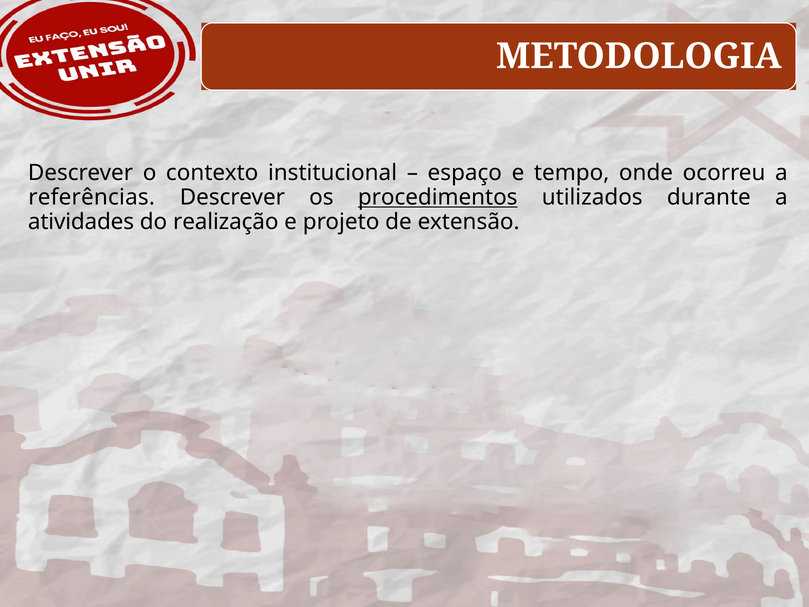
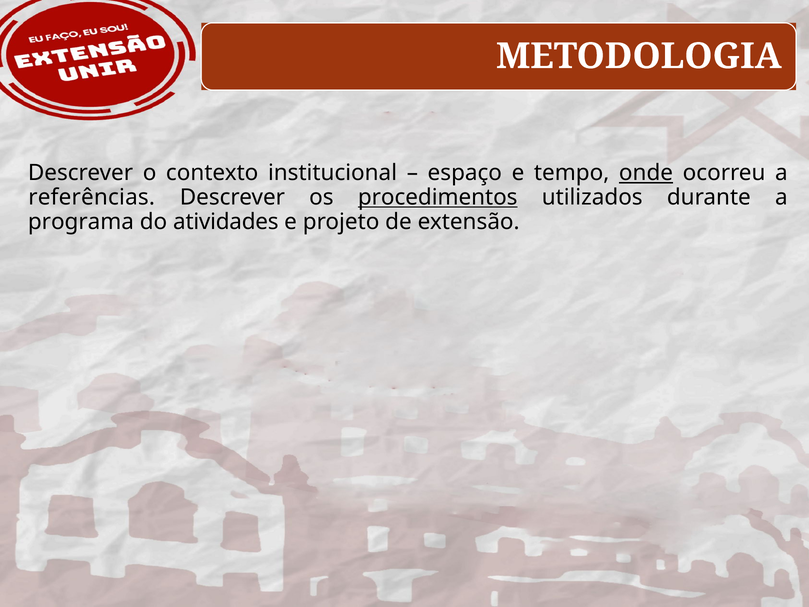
onde underline: none -> present (646, 173)
atividades: atividades -> programa (81, 221)
realização: realização -> atividades (226, 221)
